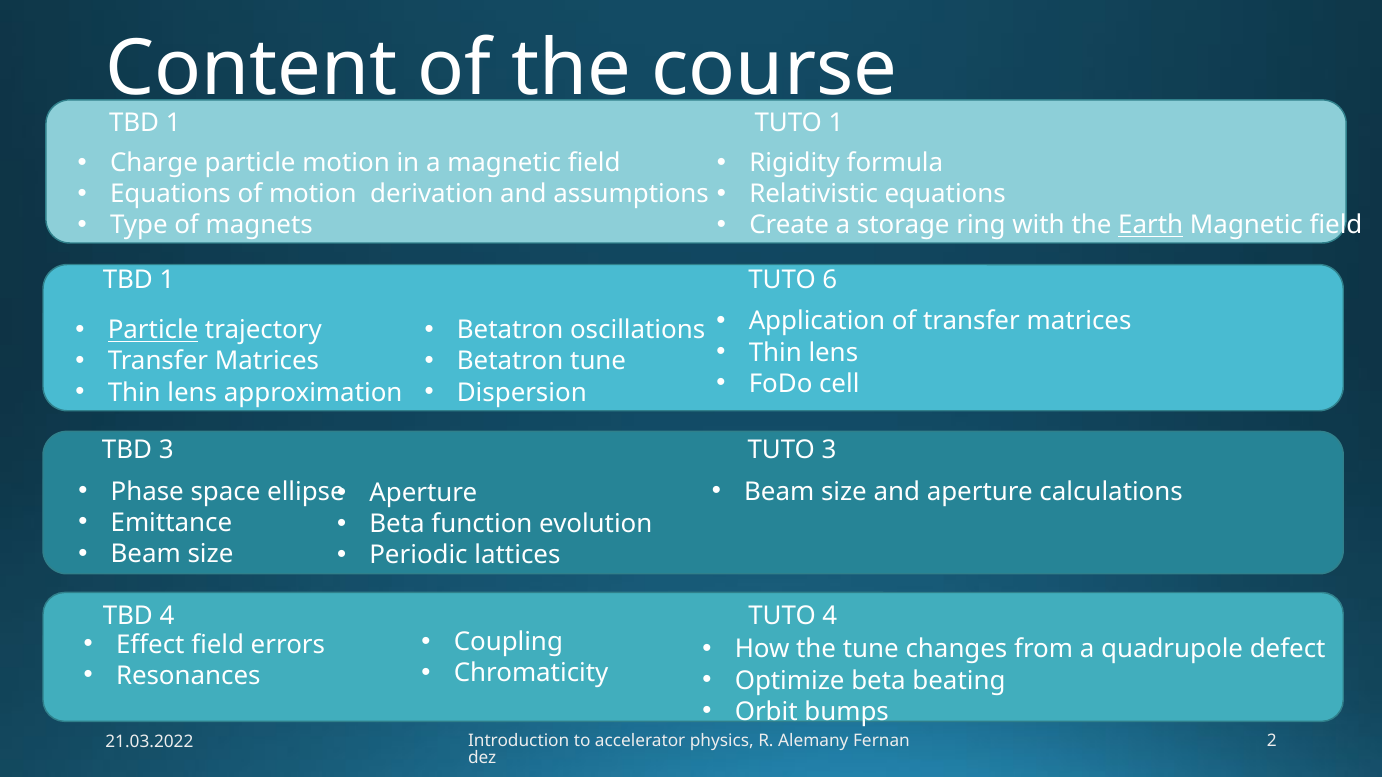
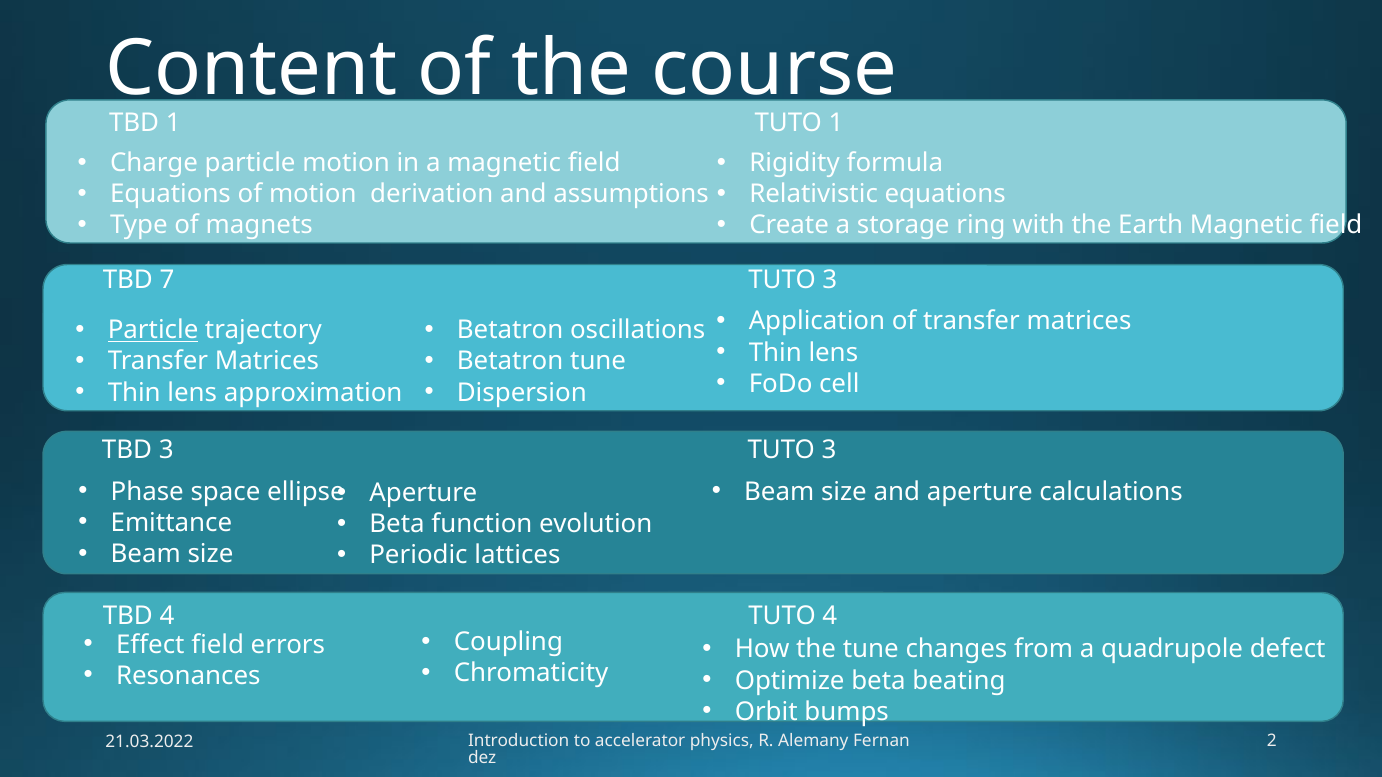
Earth underline: present -> none (1151, 225)
1: 1 -> 7 (167, 280)
6: 6 -> 3 (830, 280)
